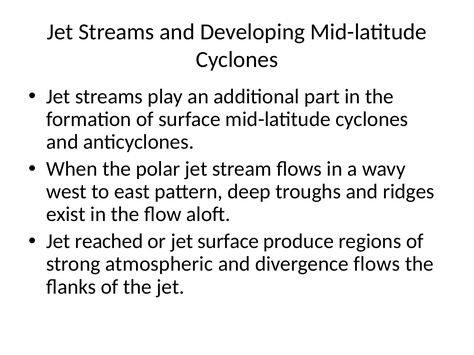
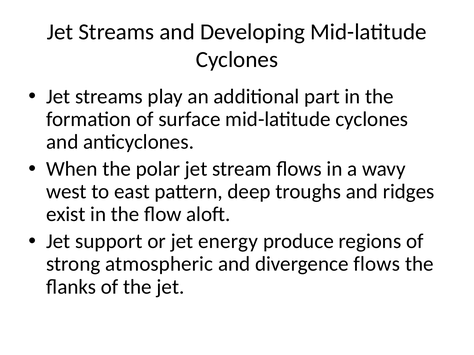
reached: reached -> support (109, 242)
jet surface: surface -> energy (228, 242)
